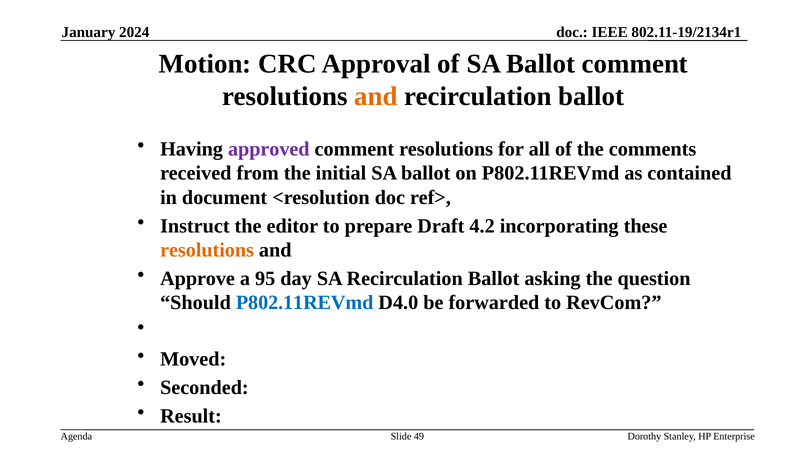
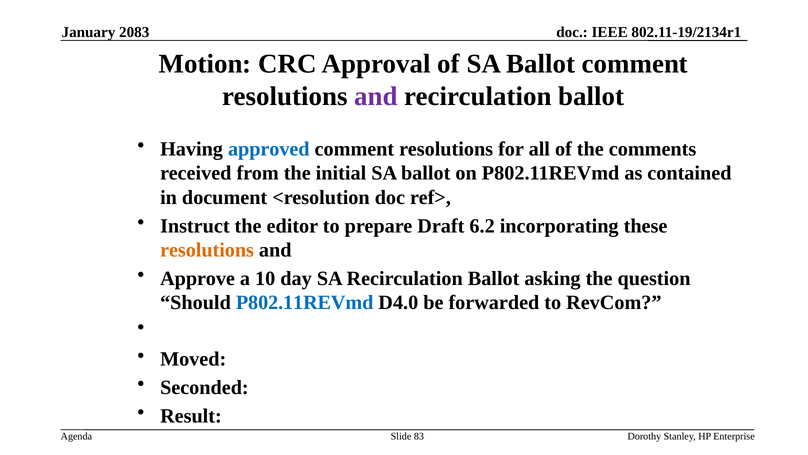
2024: 2024 -> 2083 (134, 32)
and colour: orange -> purple (376, 96)
approved colour: purple -> blue (269, 149)
4.2: 4.2 -> 6.2 (482, 226)
95: 95 -> 10 (265, 278)
49: 49 -> 83 (419, 436)
